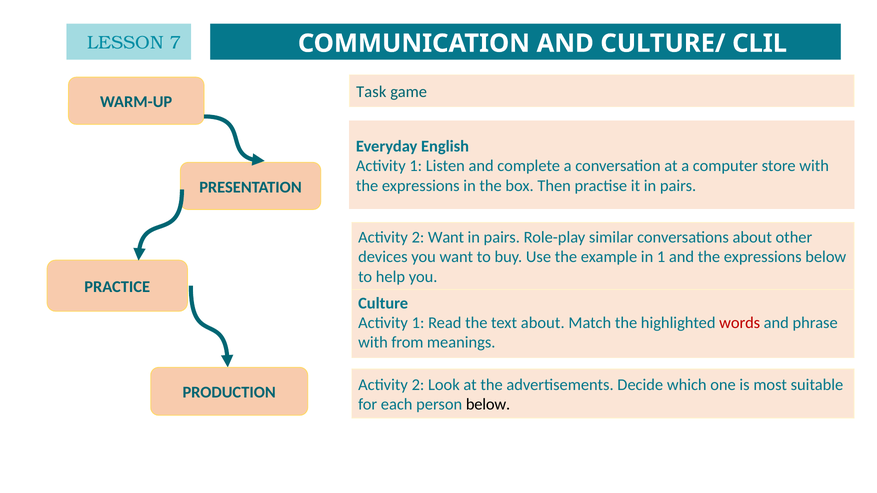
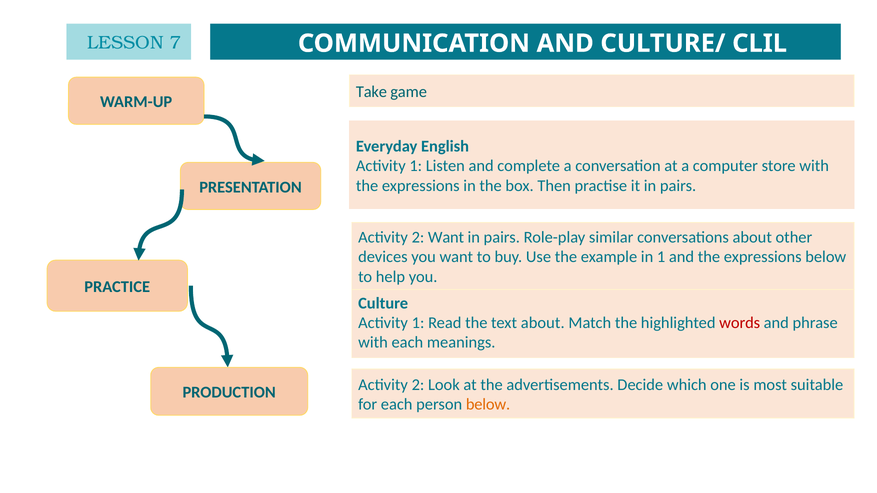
Task: Task -> Take (371, 92)
with from: from -> each (407, 343)
below colour: black -> orange (488, 405)
